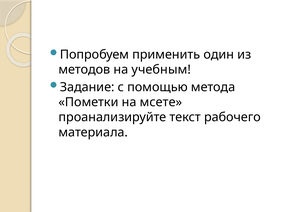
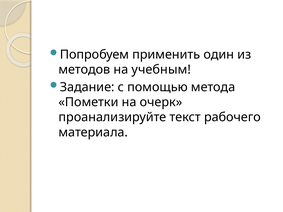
мсете: мсете -> очерк (161, 102)
